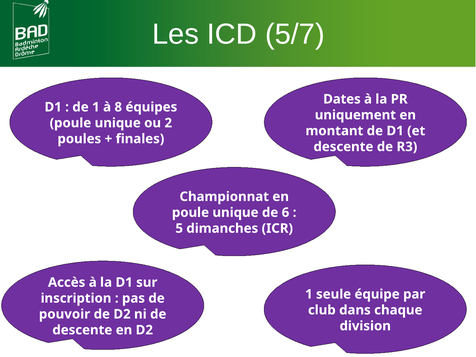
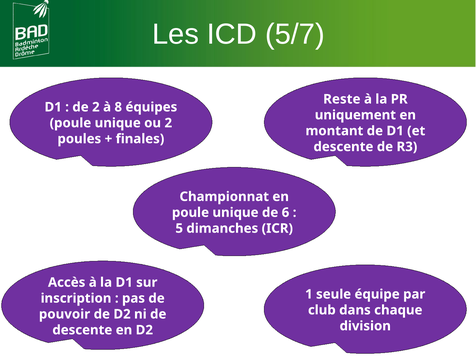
Dates: Dates -> Reste (342, 99)
de 1: 1 -> 2 (96, 107)
